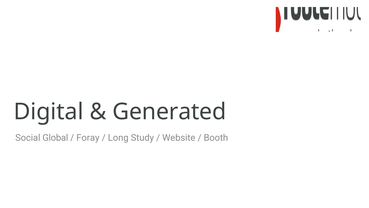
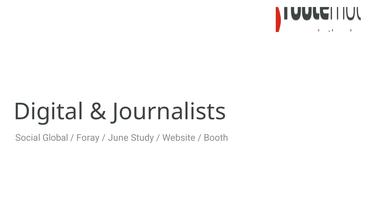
Generated: Generated -> Journalists (169, 112)
Long: Long -> June (118, 137)
